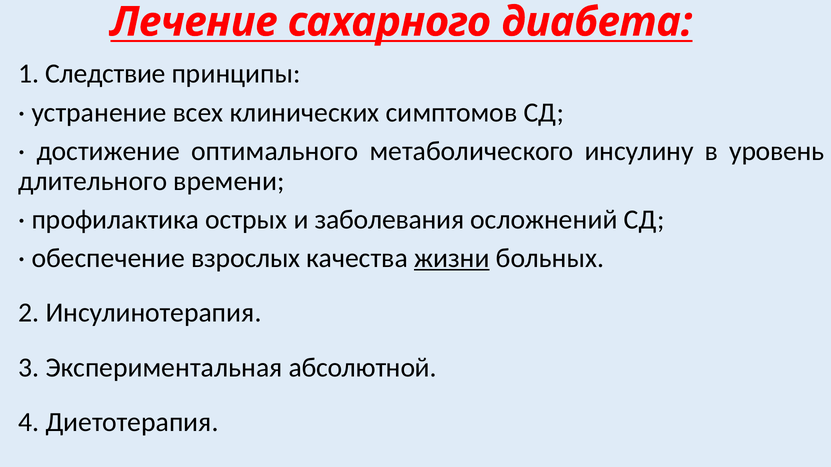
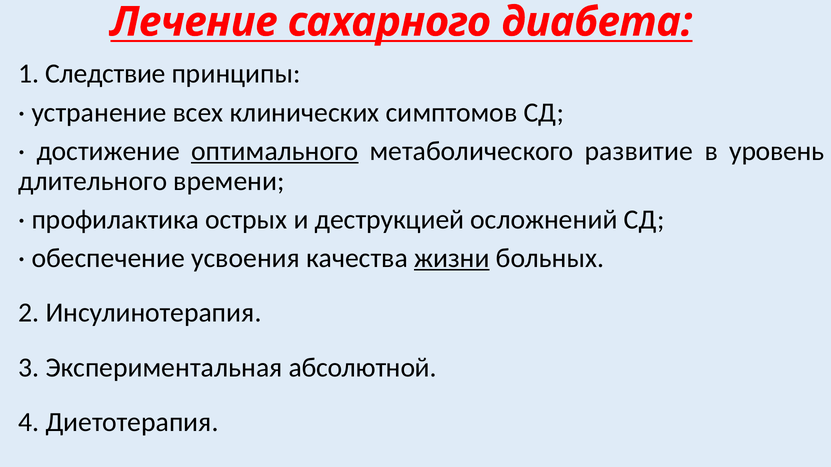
оптимального underline: none -> present (275, 151)
инсулину: инсулину -> развитие (639, 151)
заболевания: заболевания -> деструкцией (390, 220)
взрослых: взрослых -> усвоения (246, 258)
